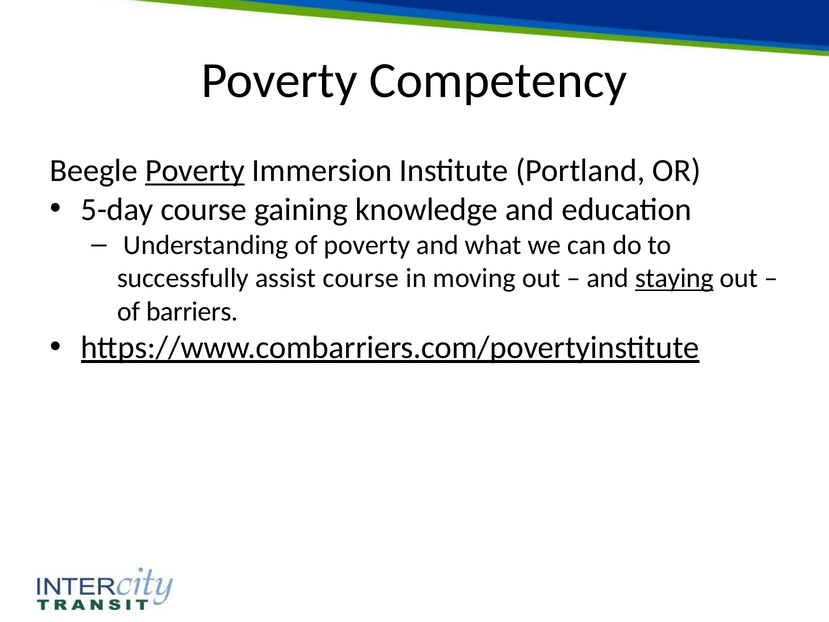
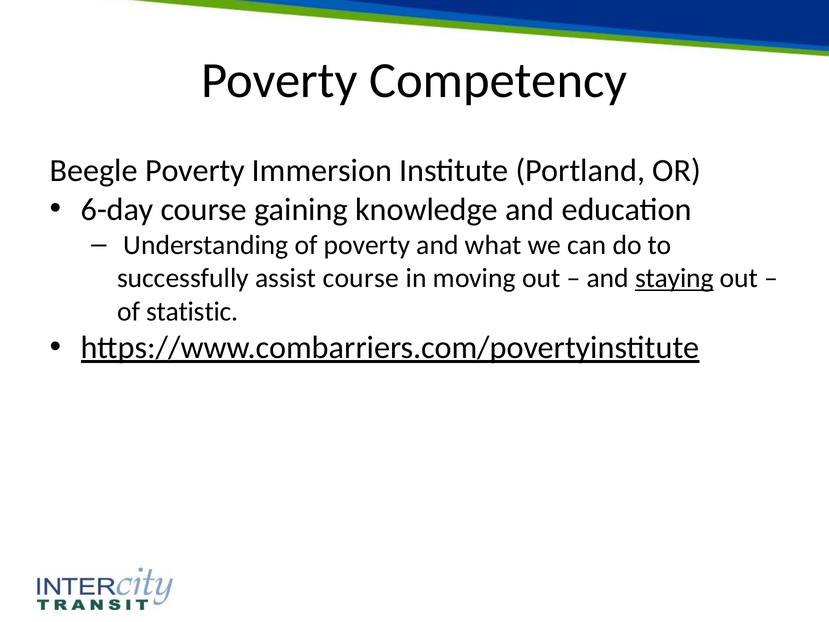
Poverty underline: present -> none (195, 171)
5-day: 5-day -> 6-day (117, 209)
barriers: barriers -> statistic (192, 311)
